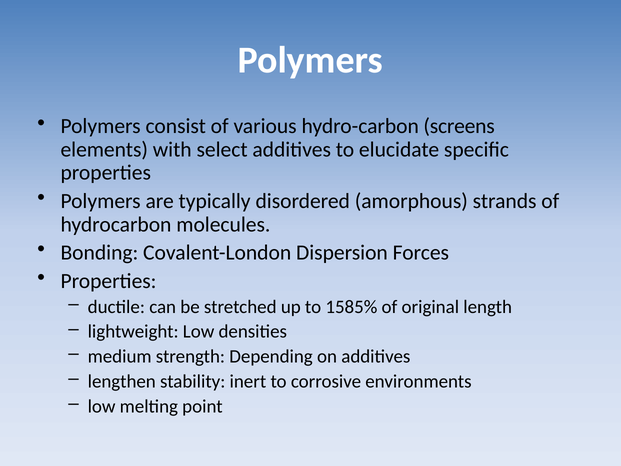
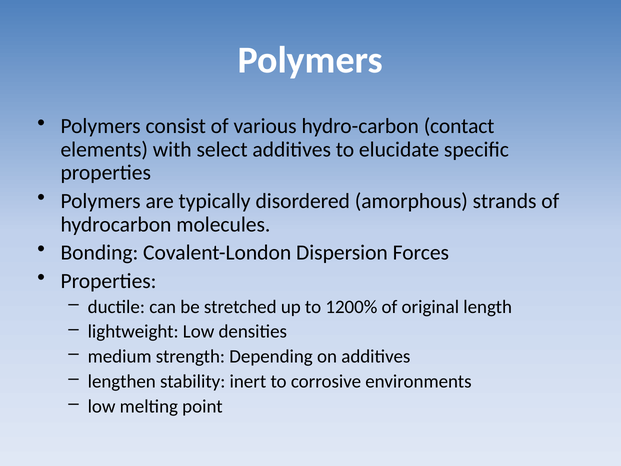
screens: screens -> contact (459, 126)
1585%: 1585% -> 1200% (351, 307)
